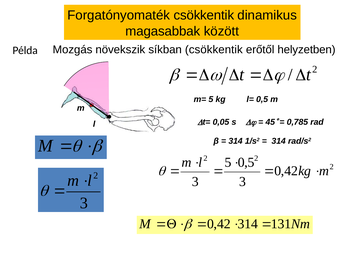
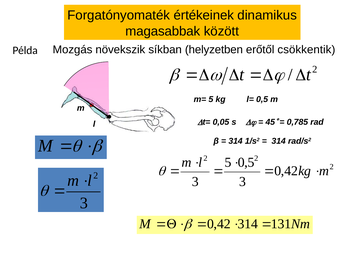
Forgatónyomaték csökkentik: csökkentik -> értékeinek (204, 15)
síkban csökkentik: csökkentik -> helyzetben (214, 50)
helyzetben: helyzetben -> csökkentik (306, 50)
